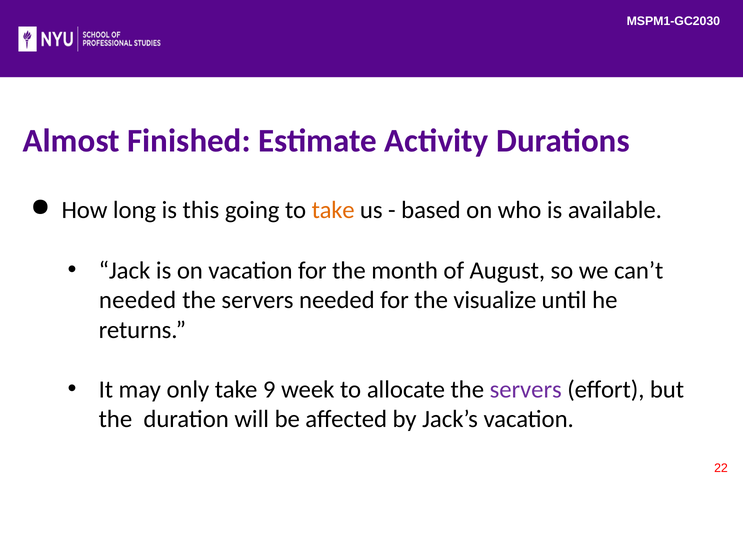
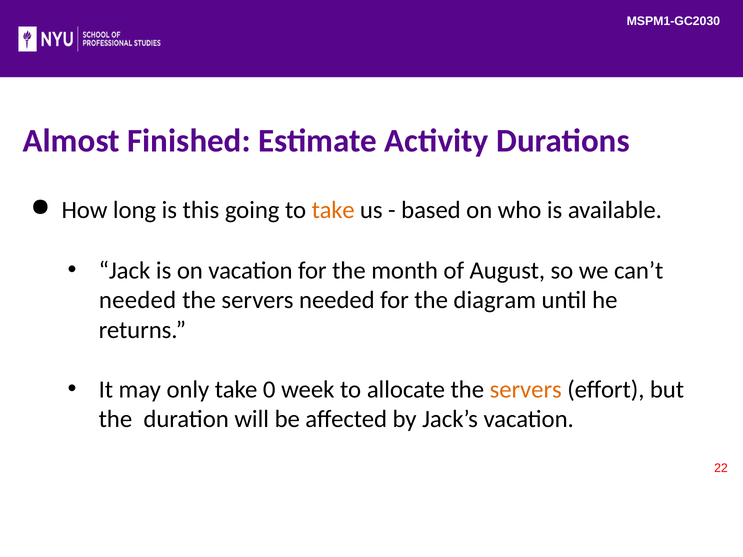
visualize: visualize -> diagram (495, 300)
9: 9 -> 0 (269, 390)
servers colour: purple -> orange (526, 390)
